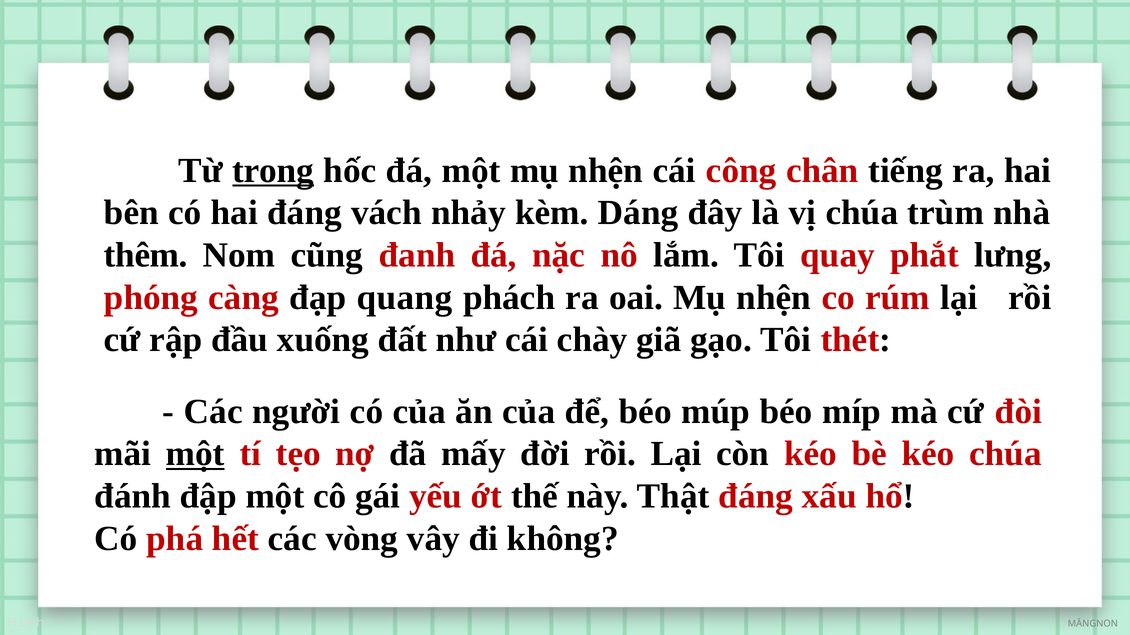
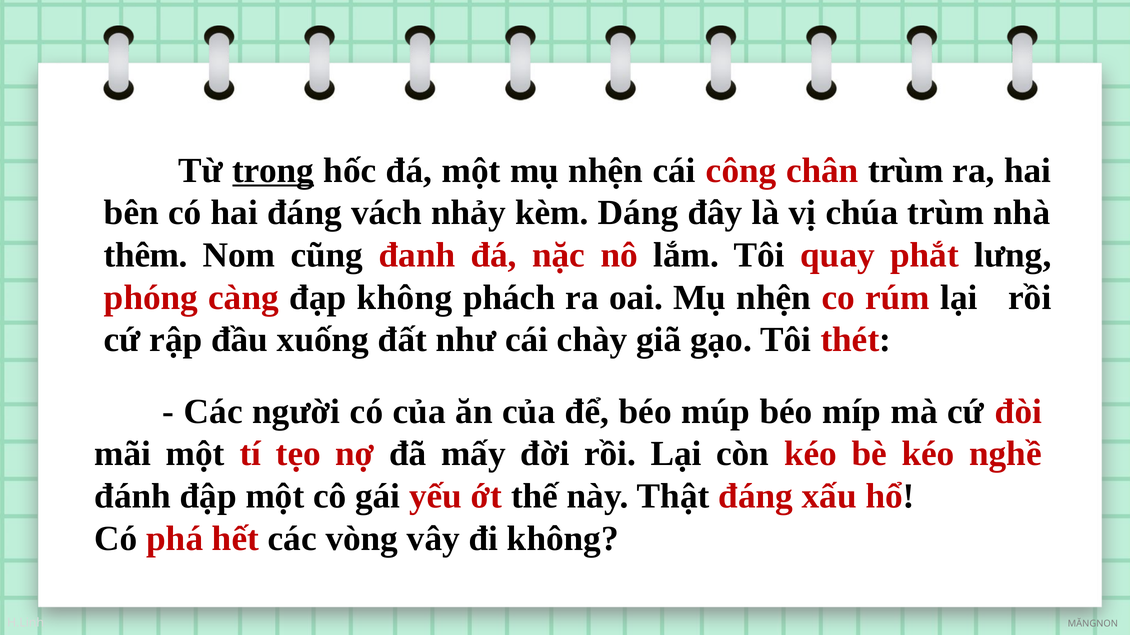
chân tiếng: tiếng -> trùm (906, 171)
đạp quang: quang -> không (404, 298)
một underline: present -> none (195, 454)
kéo chúa: chúa -> nghề (1005, 454)
